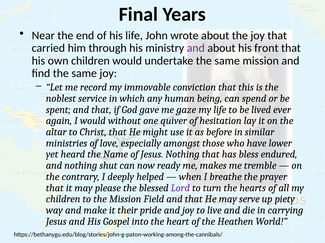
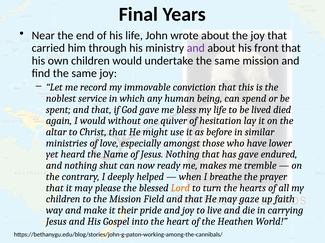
gaze: gaze -> bless (186, 110)
ever: ever -> died (282, 110)
has bless: bless -> gave (249, 155)
Lord colour: purple -> orange (180, 188)
serve: serve -> gaze (249, 200)
piety: piety -> faith (285, 200)
